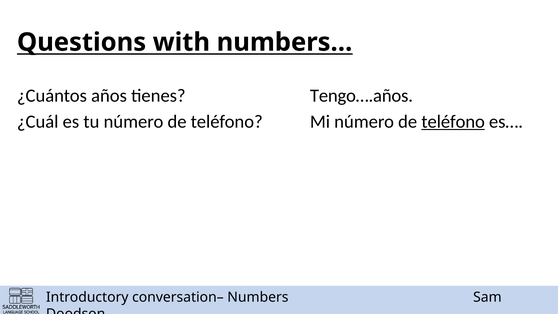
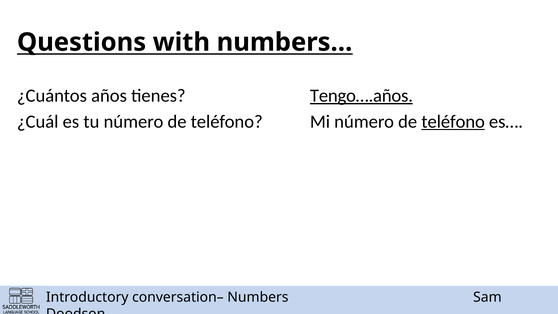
Tengo….años underline: none -> present (361, 96)
